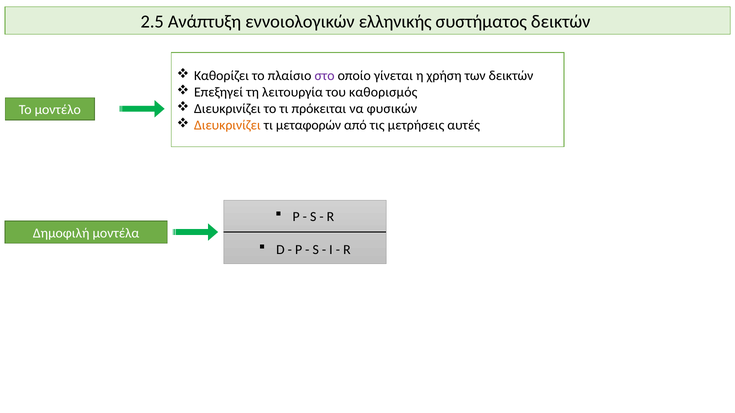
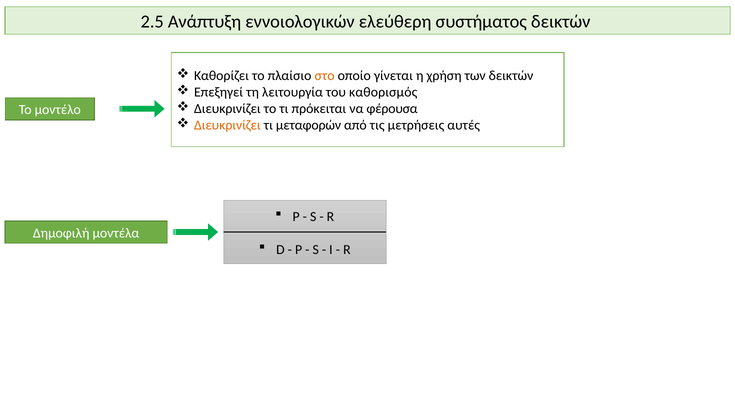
ελληνικής: ελληνικής -> ελεύθερη (395, 22)
στο colour: purple -> orange (325, 76)
φυσικών: φυσικών -> φέρουσα (392, 109)
